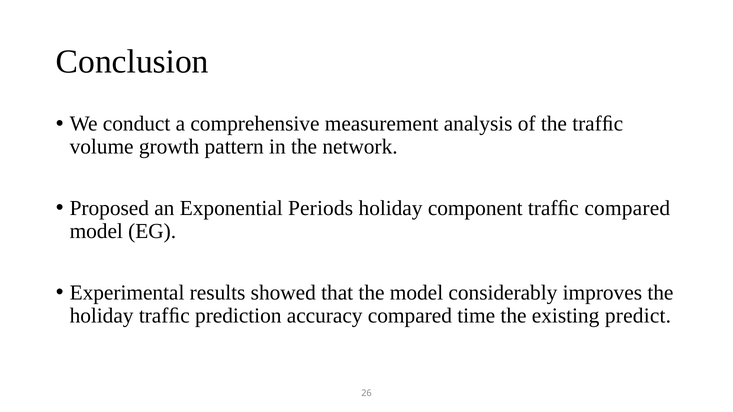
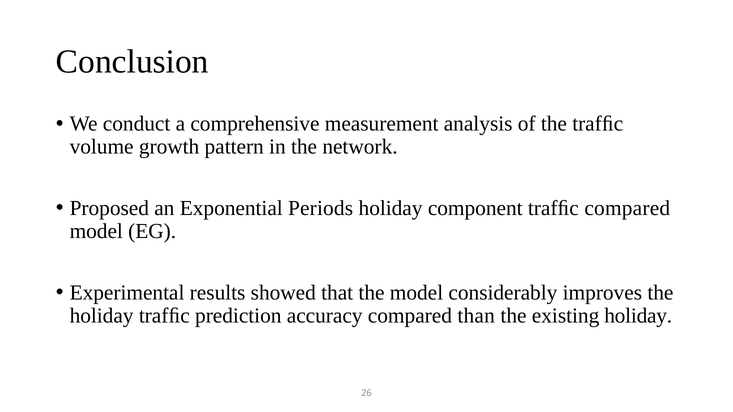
time: time -> than (476, 316)
existing predict: predict -> holiday (638, 316)
